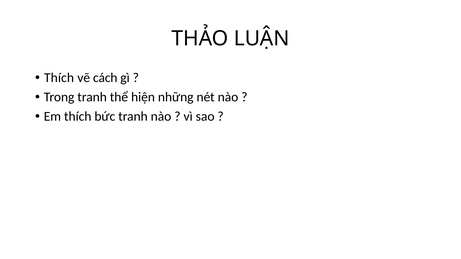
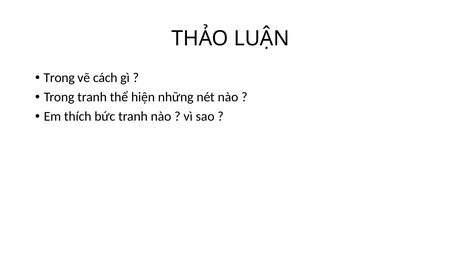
Thích: Thích -> Trong (59, 78)
